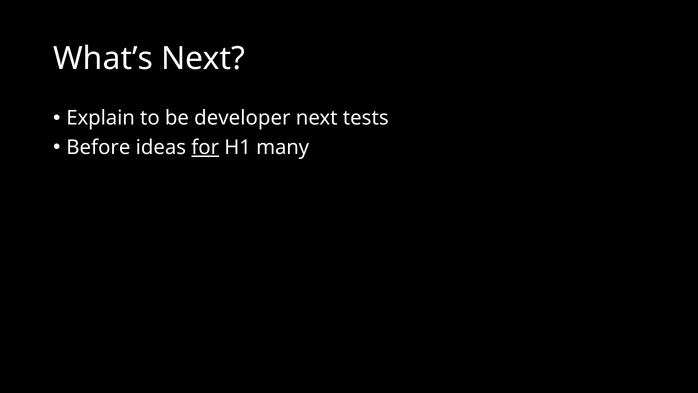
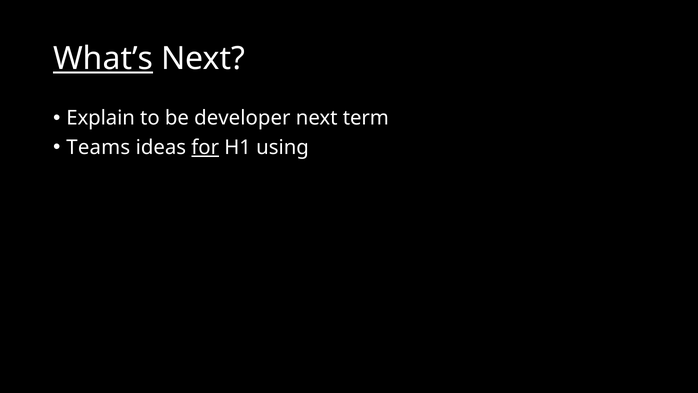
What’s underline: none -> present (103, 59)
tests: tests -> term (366, 118)
Before: Before -> Teams (98, 147)
many: many -> using (283, 147)
